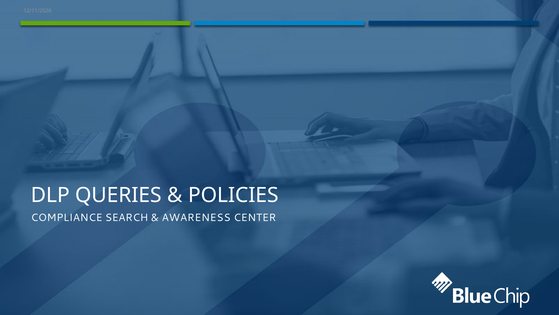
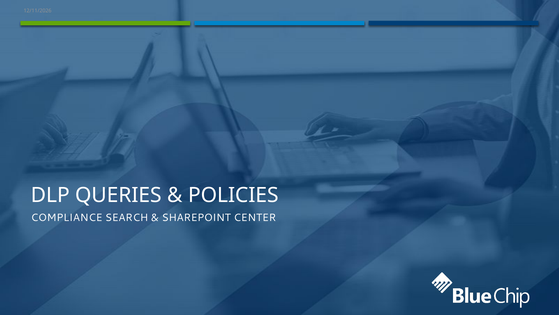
AWARENESS: AWARENESS -> SHAREPOINT (196, 217)
